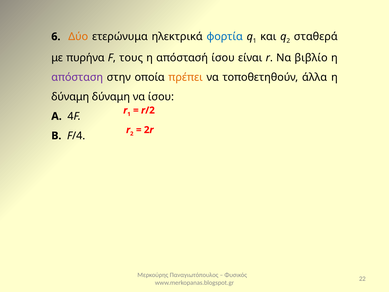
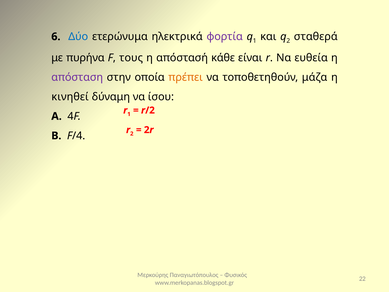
Δύο colour: orange -> blue (78, 37)
φορτία colour: blue -> purple (225, 37)
απόστασή ίσου: ίσου -> κάθε (223, 58)
βιβλίο: βιβλίο -> ευθεία (311, 58)
άλλα: άλλα -> μάζα (315, 77)
δύναμη: δύναμη -> κινηθεί (70, 97)
